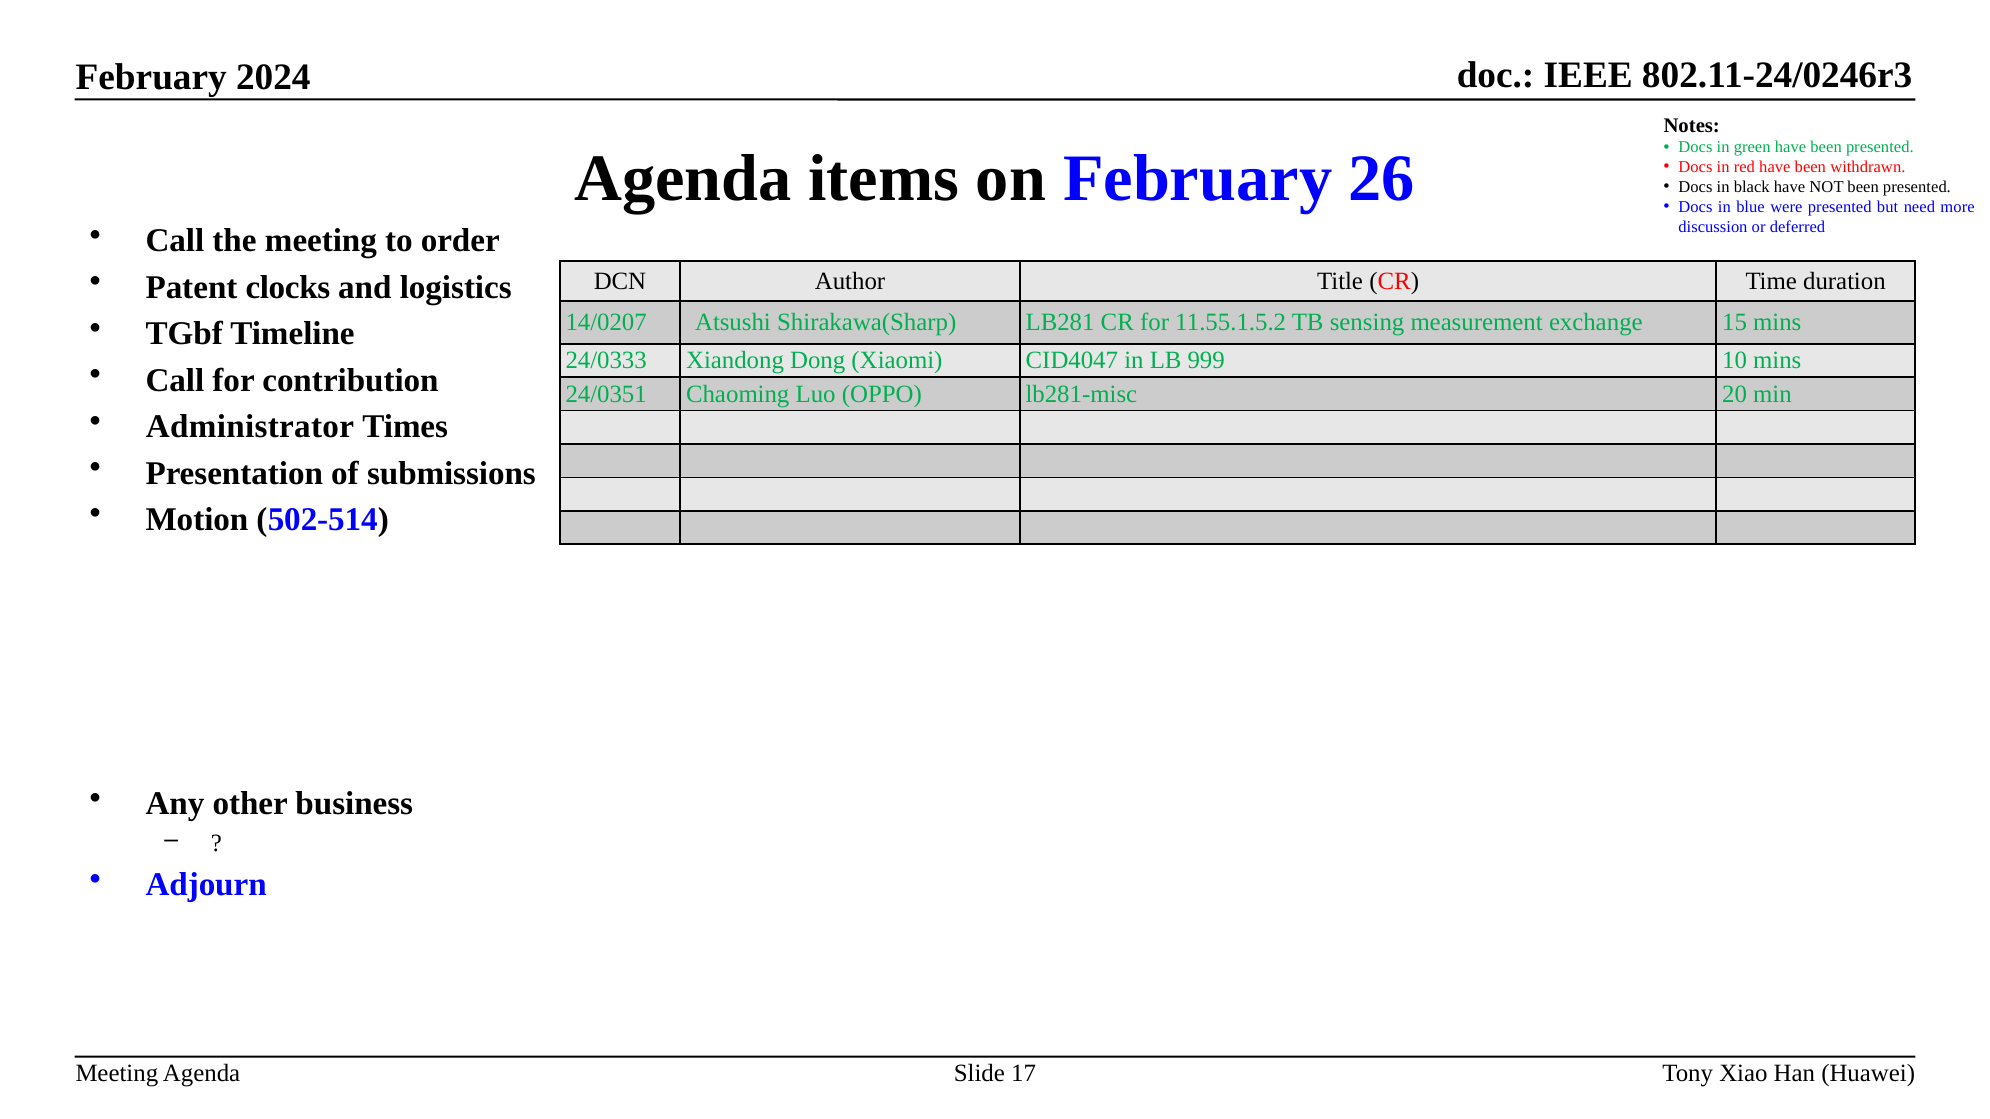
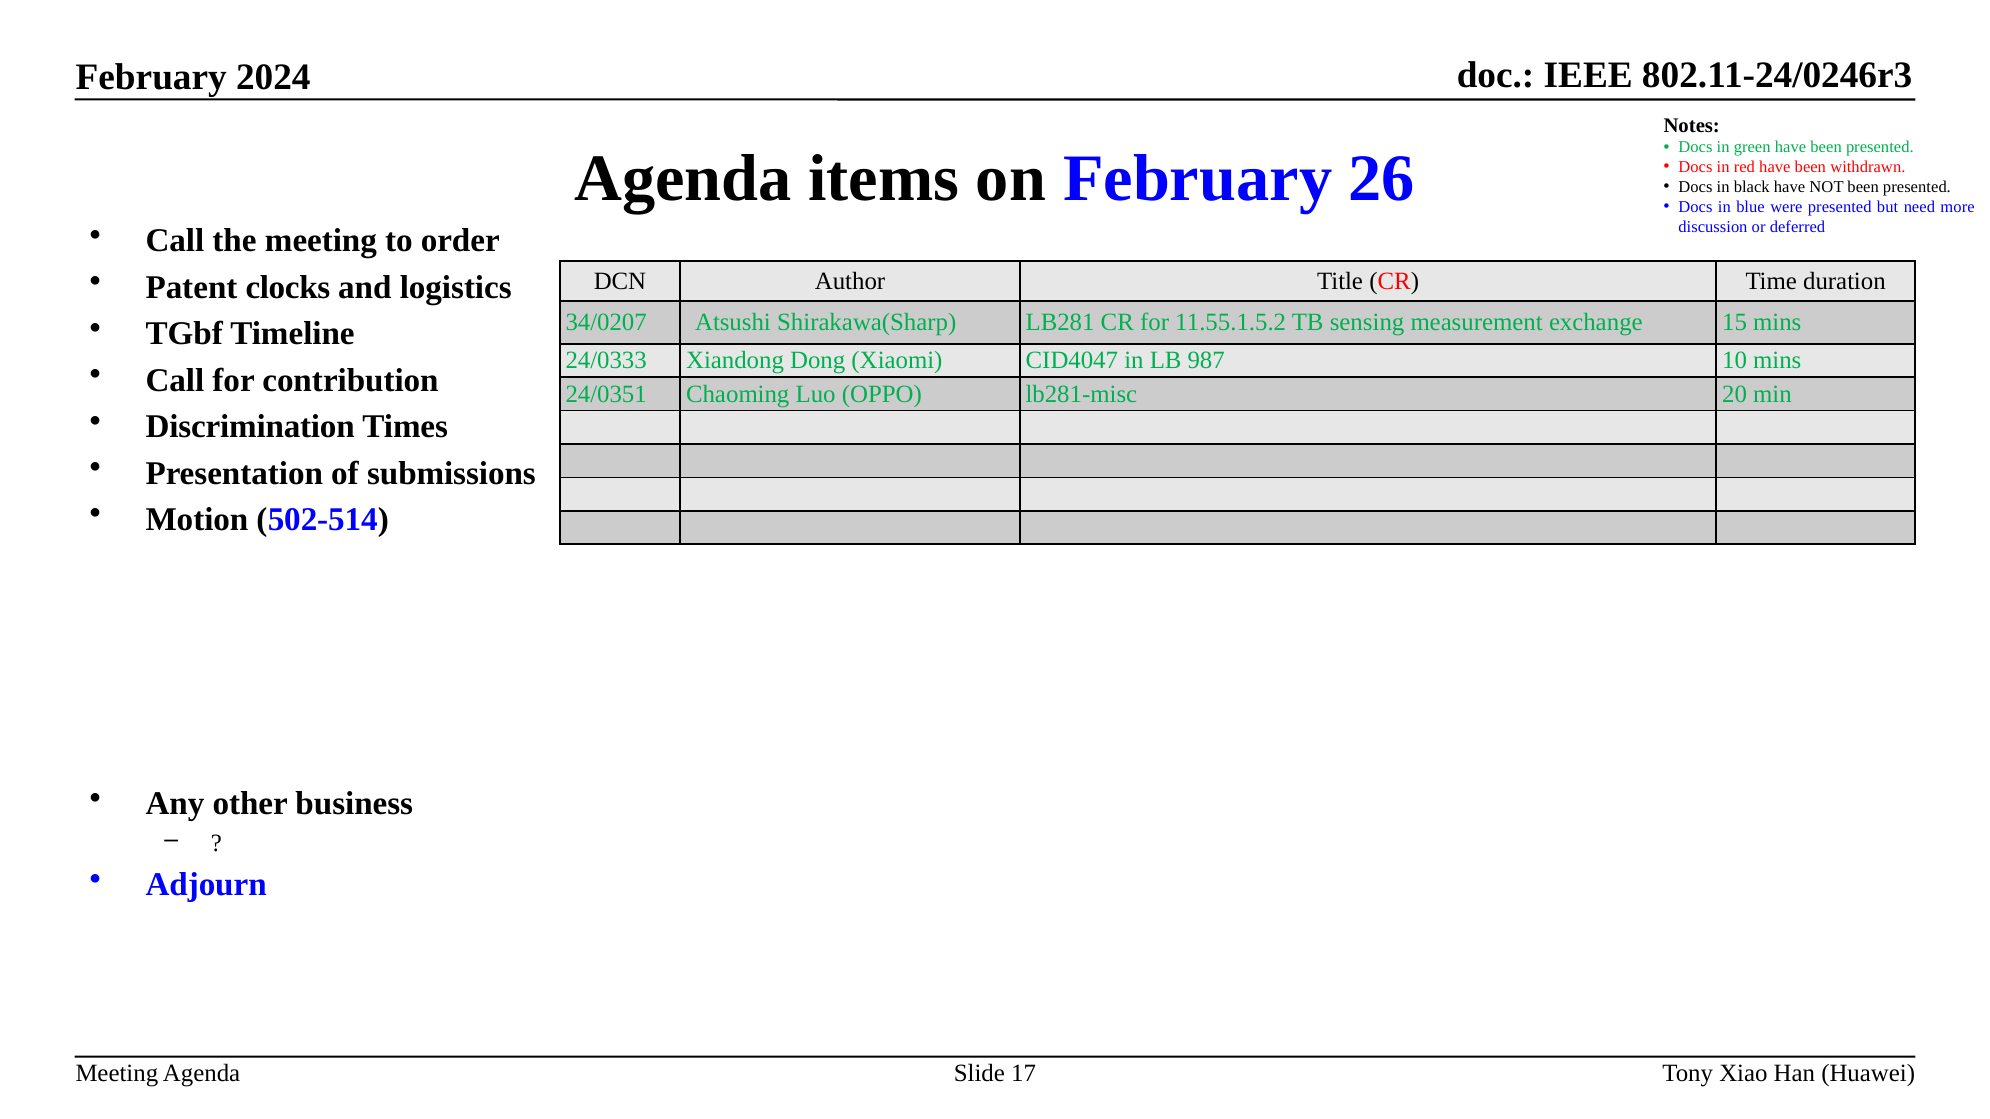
14/0207: 14/0207 -> 34/0207 (606, 323)
999: 999 -> 987 (1206, 361)
Administrator: Administrator -> Discrimination (250, 427)
